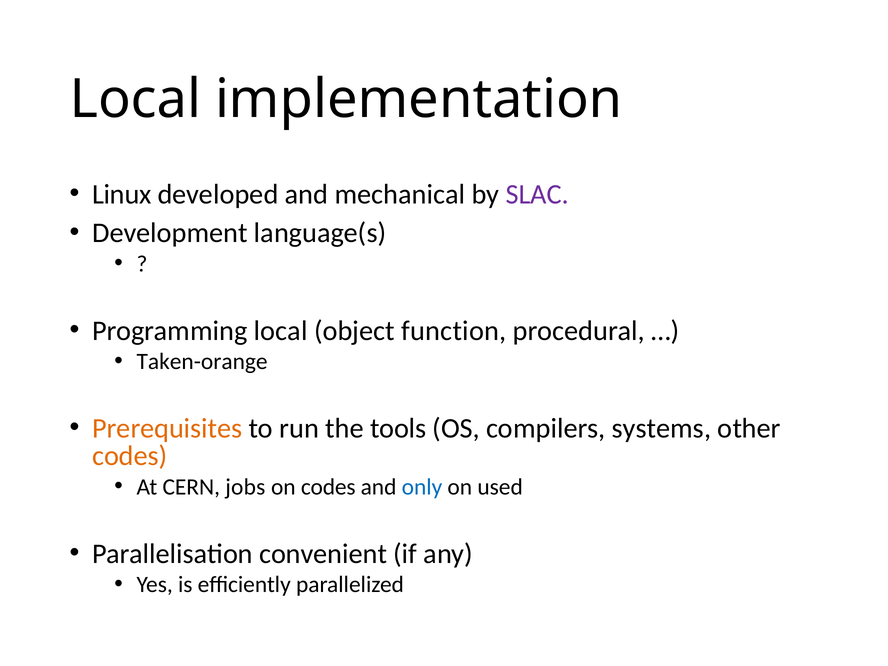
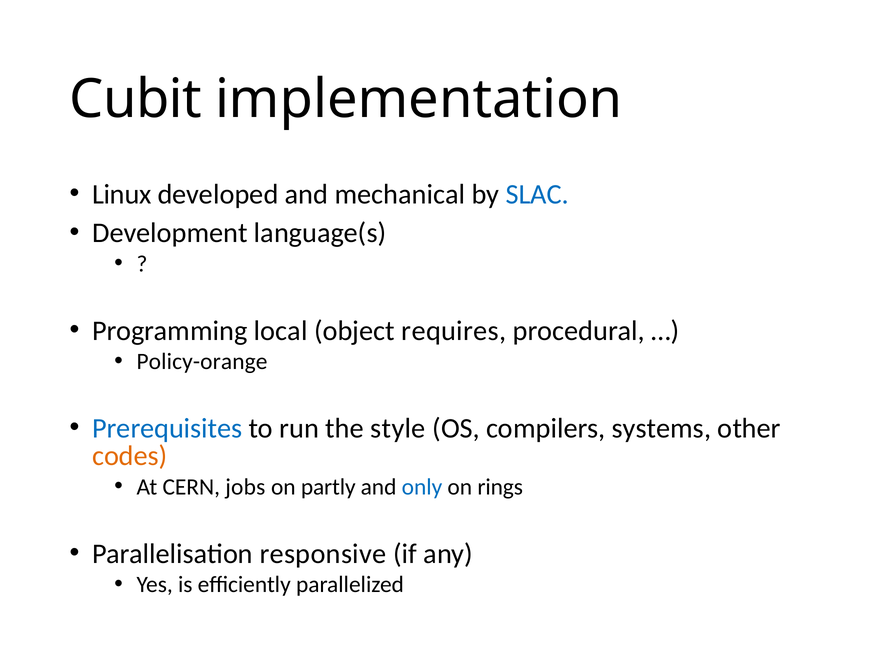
Local: Local -> Cubit (136, 99)
SLAC colour: purple -> blue (537, 194)
function: function -> requires (454, 331)
Taken-orange: Taken-orange -> Policy-orange (202, 362)
Prerequisites colour: orange -> blue (167, 428)
tools: tools -> style (398, 428)
on codes: codes -> partly (328, 487)
used: used -> rings (500, 487)
convenient: convenient -> responsive (323, 554)
